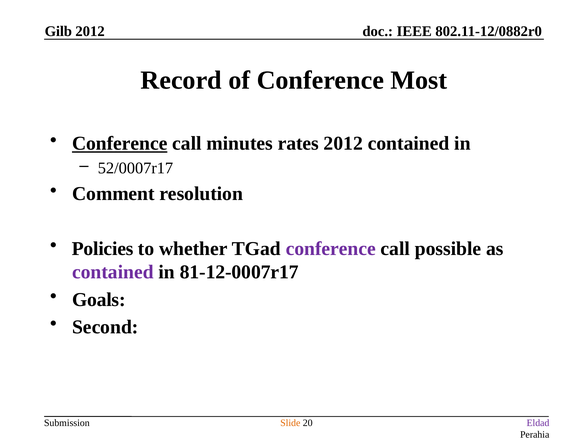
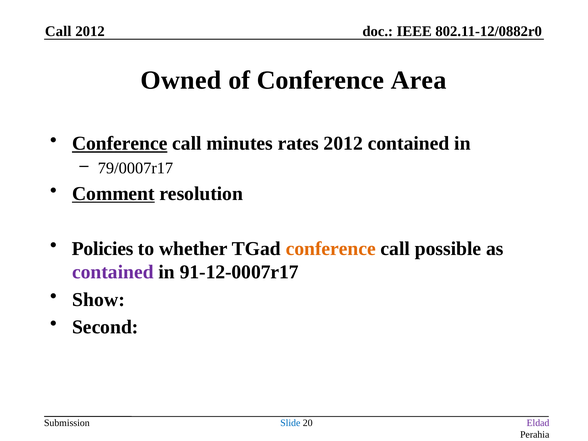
Gilb: Gilb -> Call (58, 31)
Record: Record -> Owned (181, 80)
Most: Most -> Area (419, 80)
52/0007r17: 52/0007r17 -> 79/0007r17 (135, 168)
Comment underline: none -> present (113, 194)
conference colour: purple -> orange (331, 249)
81-12-0007r17: 81-12-0007r17 -> 91-12-0007r17 (239, 272)
Goals: Goals -> Show (99, 300)
Slide colour: orange -> blue (290, 423)
